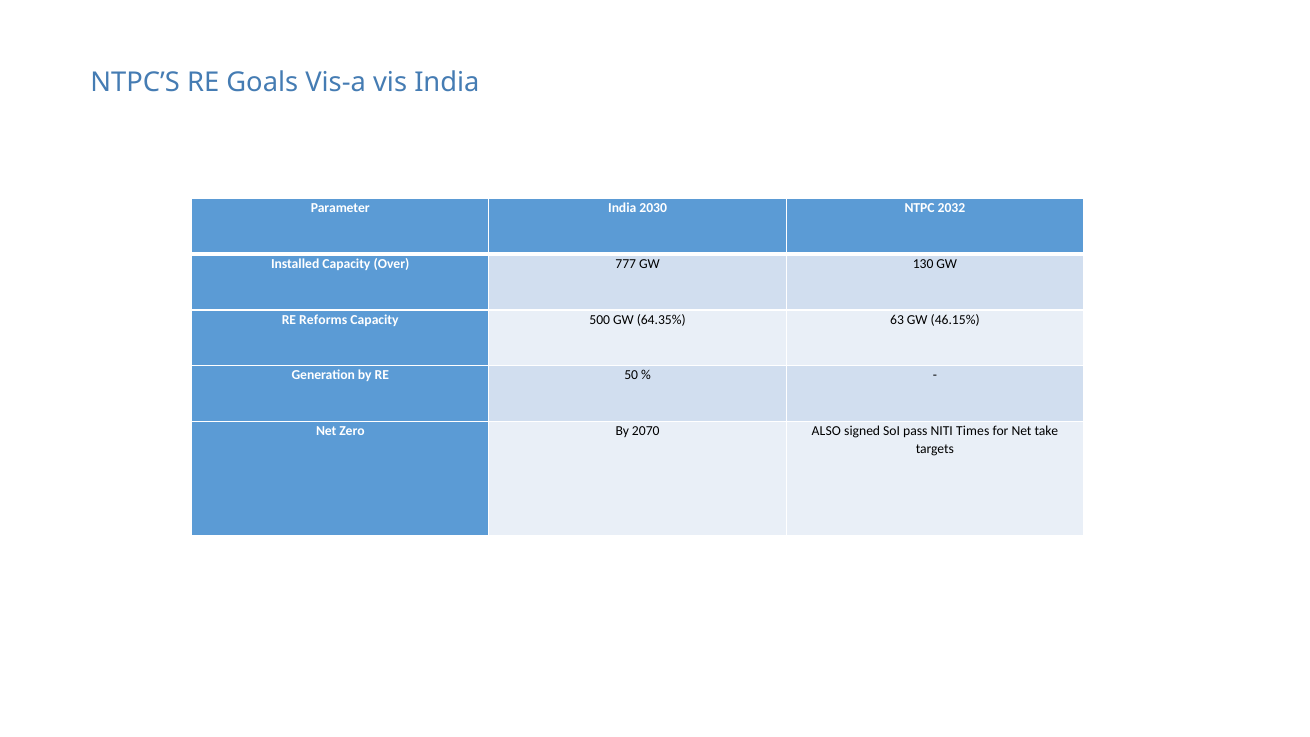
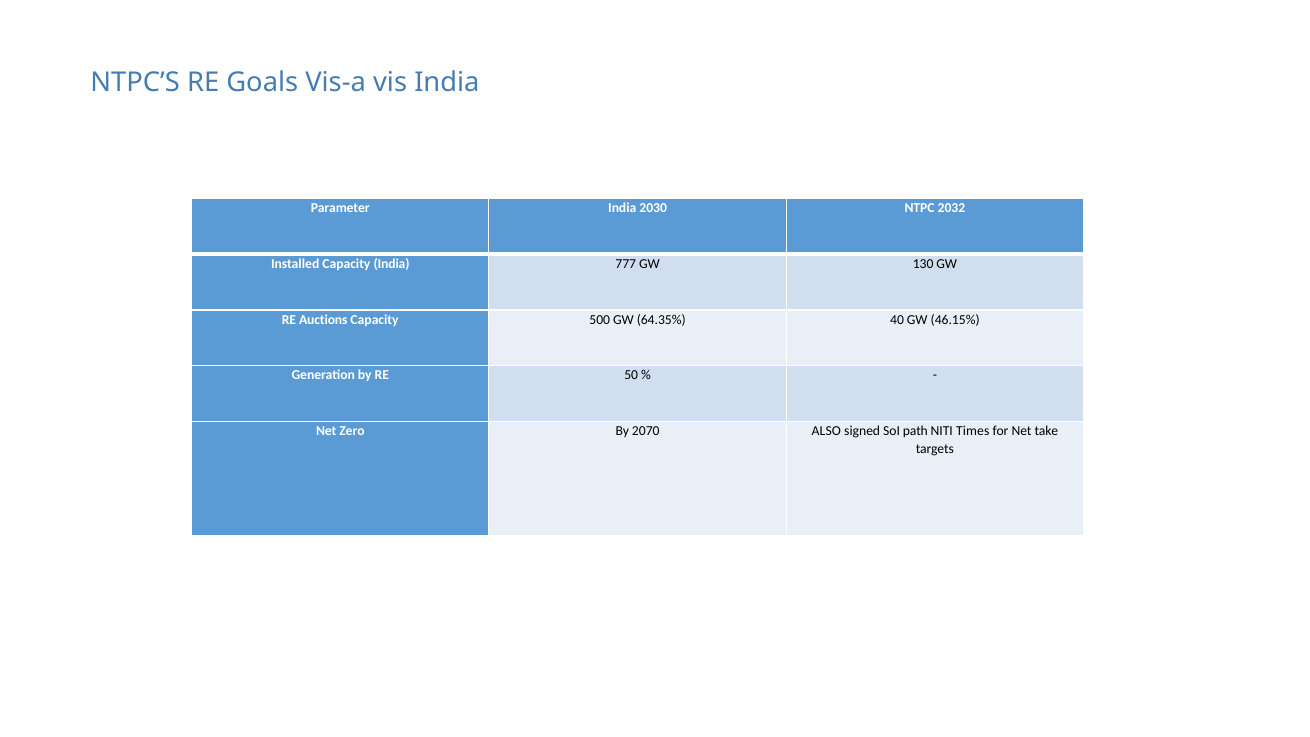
Capacity Over: Over -> India (392, 264)
Reforms: Reforms -> Auctions (323, 319)
63: 63 -> 40 (897, 319)
pass: pass -> path (915, 431)
